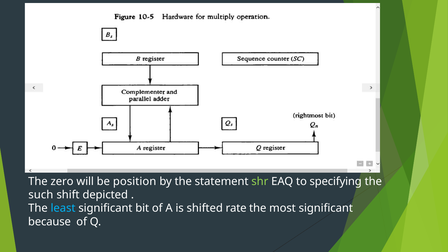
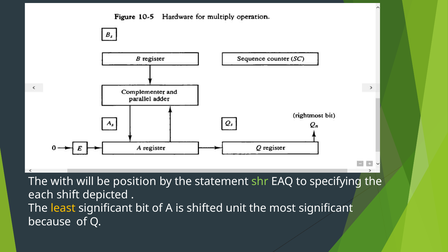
zero: zero -> with (62, 181)
such: such -> each (41, 195)
least colour: light blue -> yellow (63, 208)
rate: rate -> unit (236, 208)
